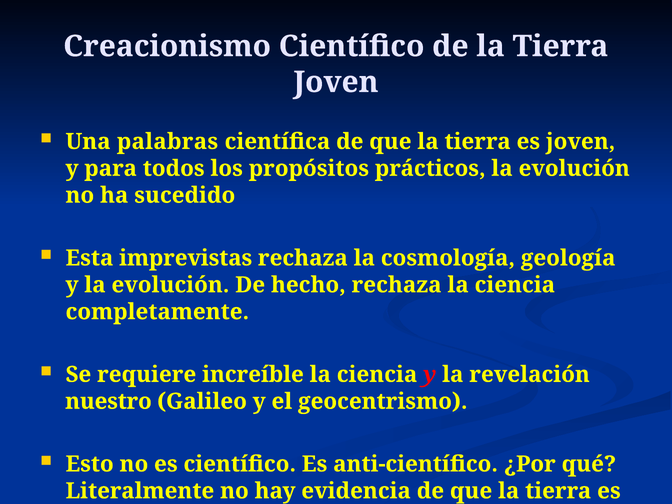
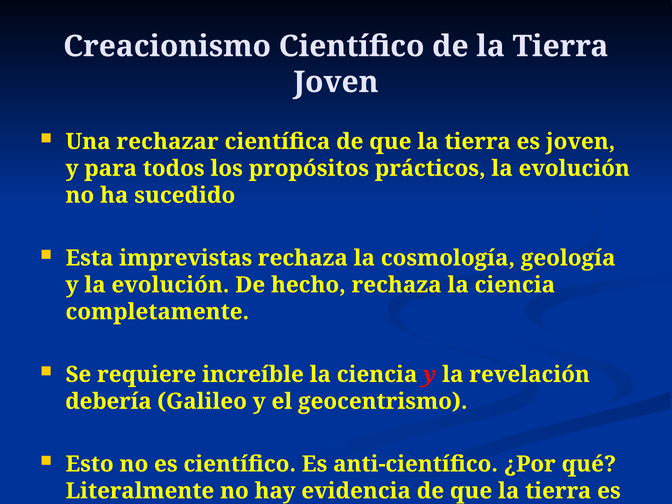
palabras: palabras -> rechazar (168, 142)
nuestro: nuestro -> debería (108, 401)
